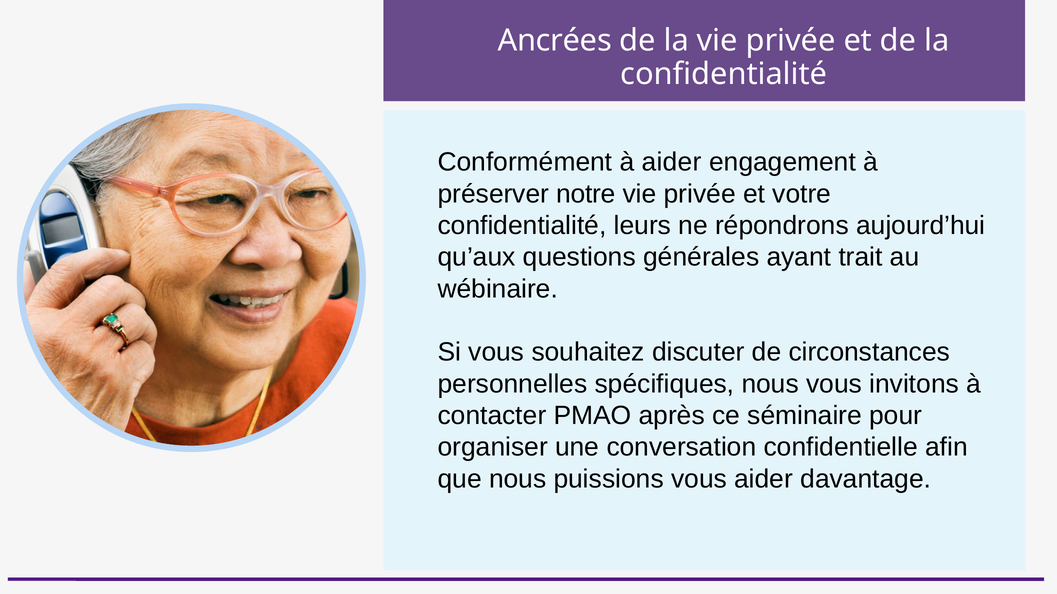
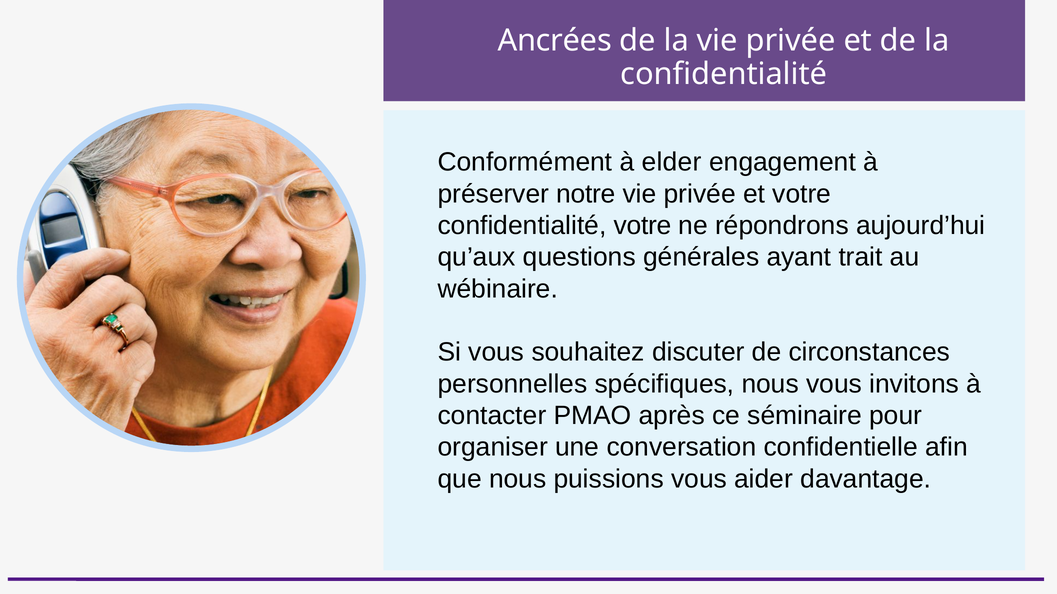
à aider: aider -> elder (672, 162)
confidentialité leurs: leurs -> votre (643, 226)
